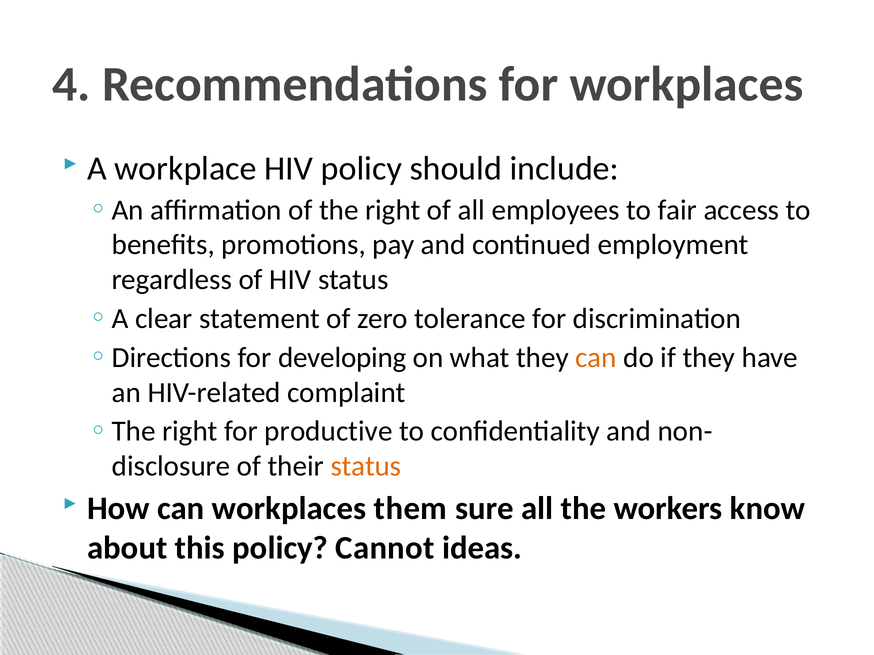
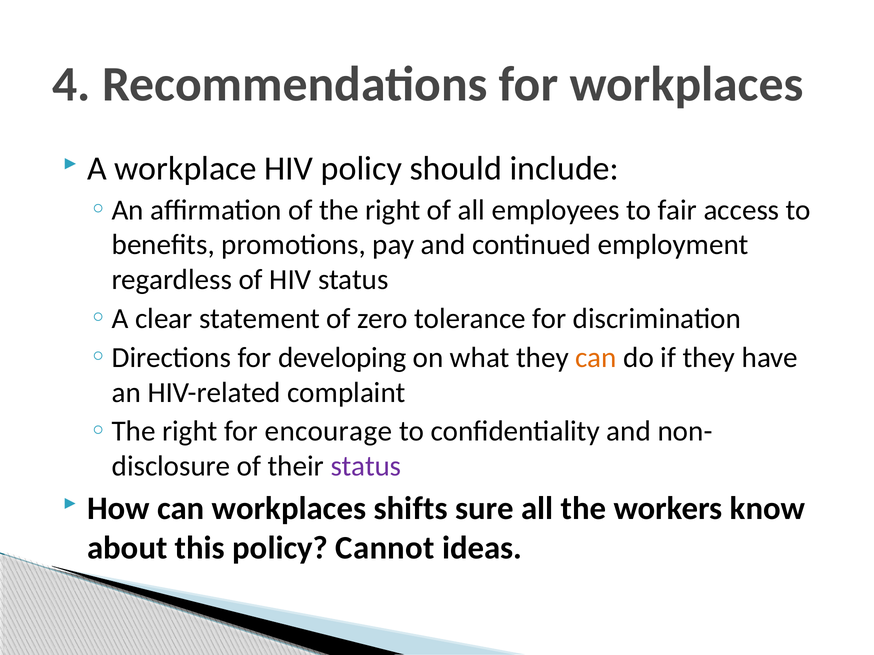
productive: productive -> encourage (328, 432)
status colour: orange -> purple (366, 467)
them: them -> shifts (411, 509)
